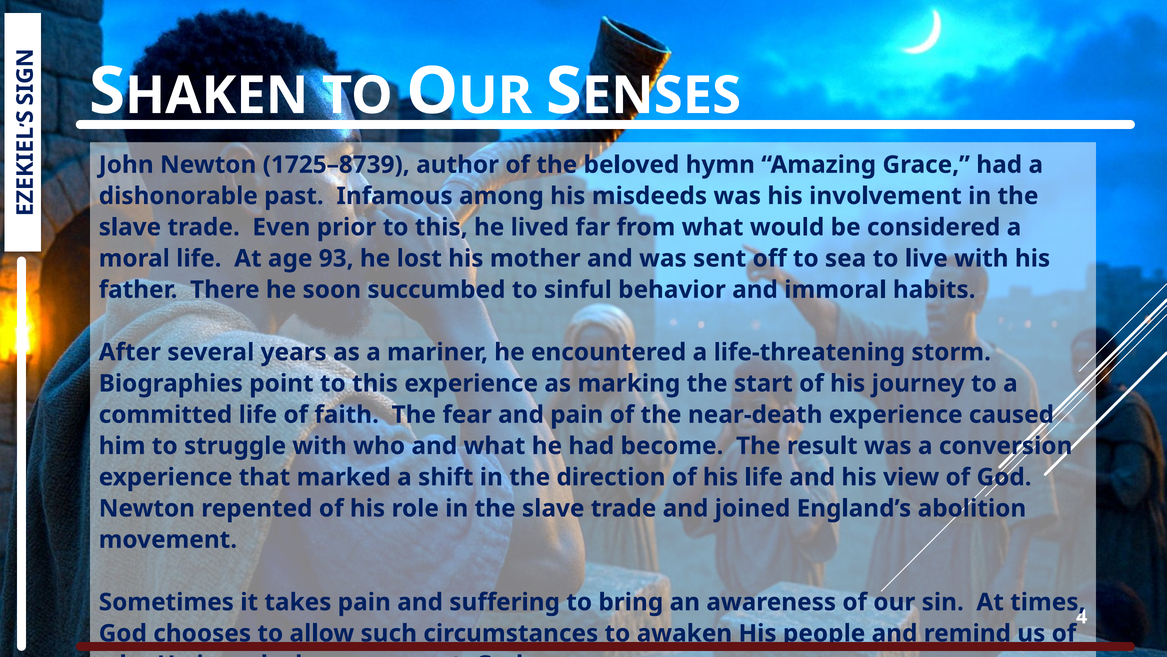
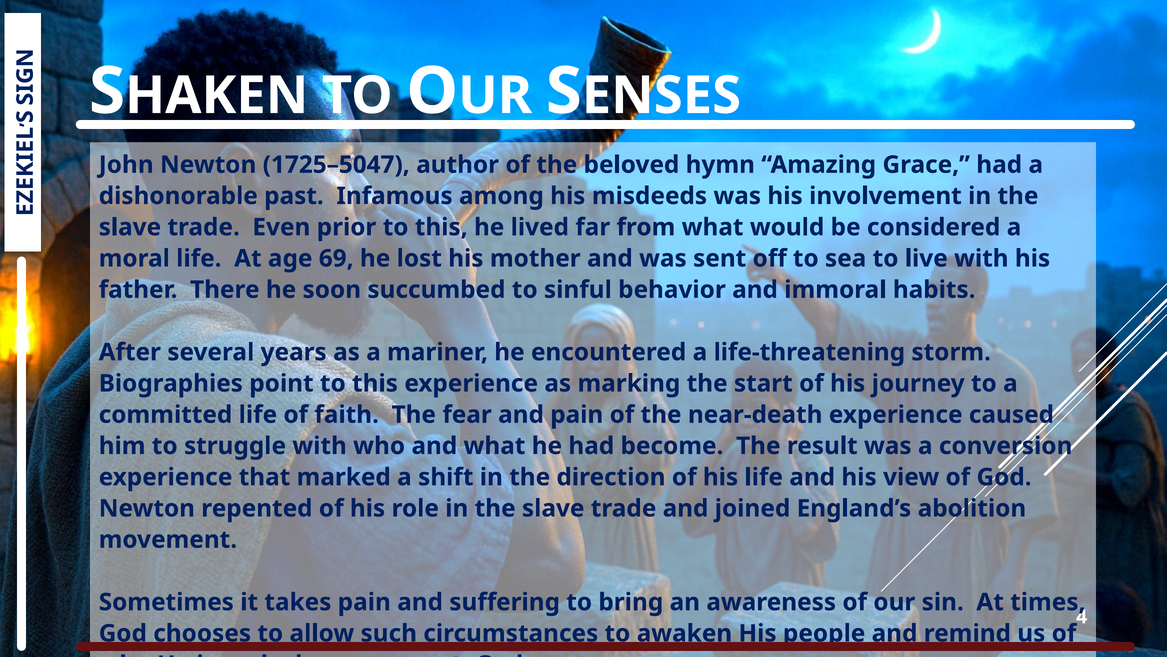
1725–8739: 1725–8739 -> 1725–5047 (336, 165)
93: 93 -> 69 (336, 258)
